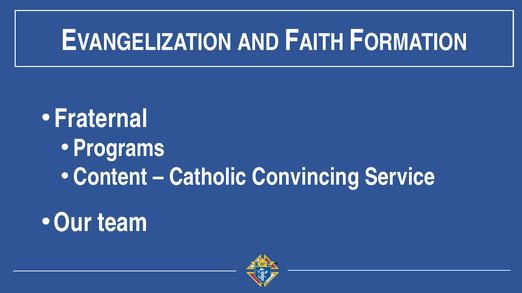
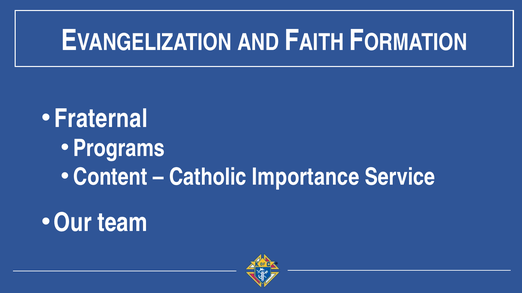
Convincing: Convincing -> Importance (306, 177)
